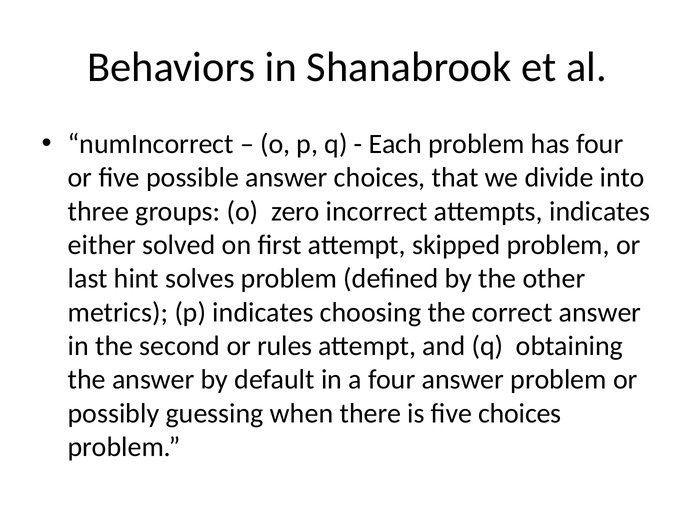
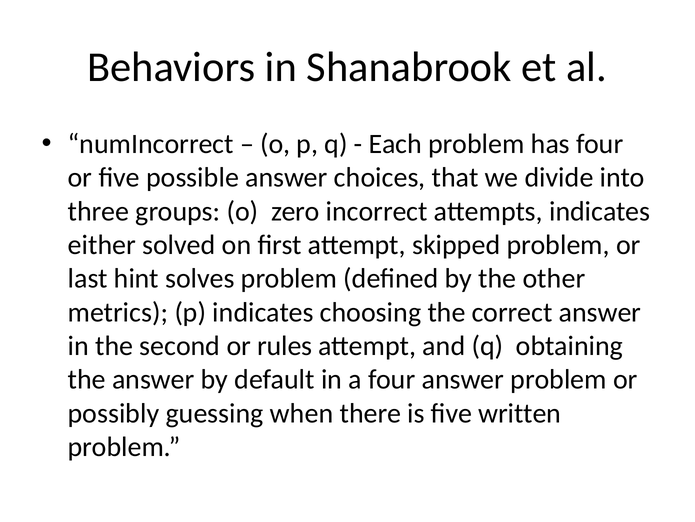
five choices: choices -> written (520, 413)
